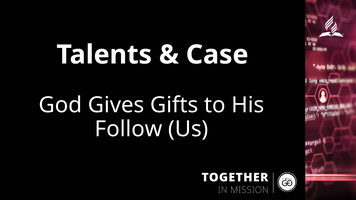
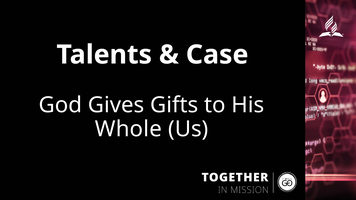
Follow: Follow -> Whole (128, 129)
